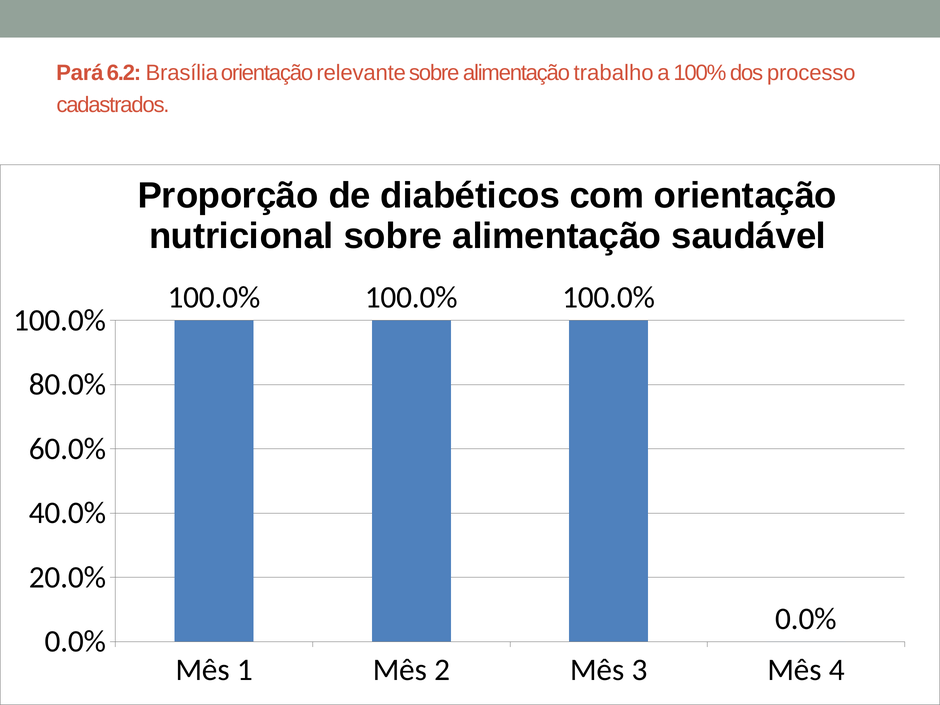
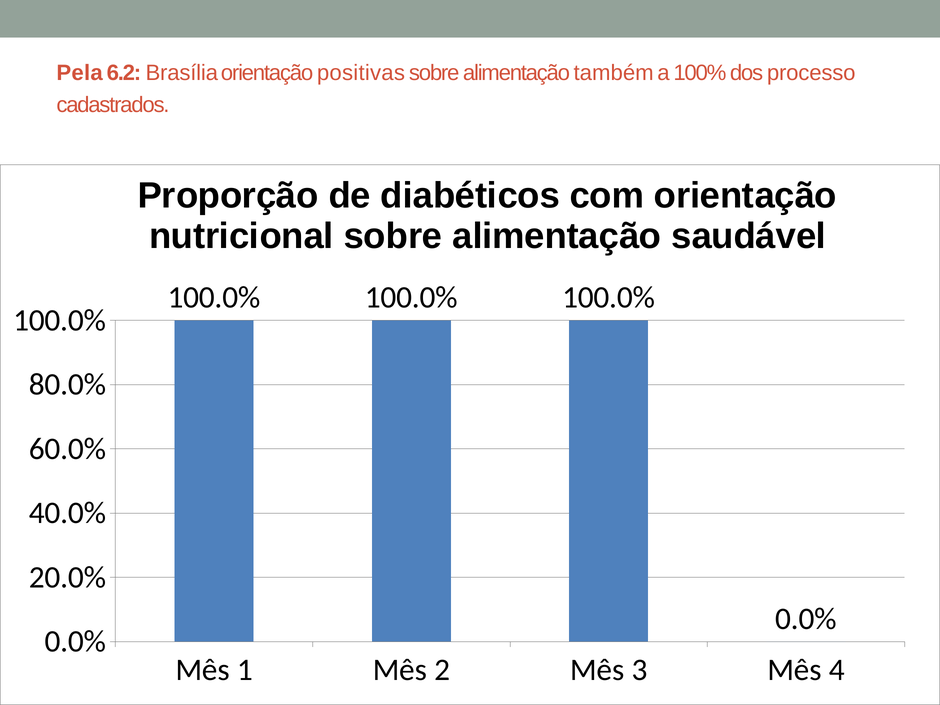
Pará: Pará -> Pela (80, 73)
relevante: relevante -> positivas (361, 73)
trabalho: trabalho -> também (614, 73)
